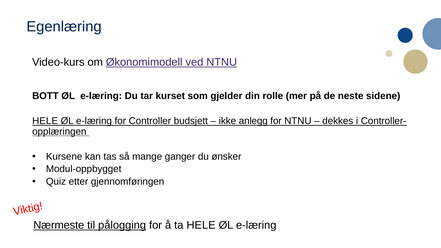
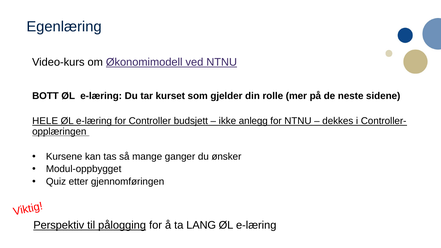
Nærmeste: Nærmeste -> Perspektiv (59, 225)
ta HELE: HELE -> LANG (201, 225)
